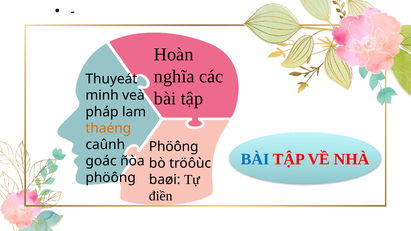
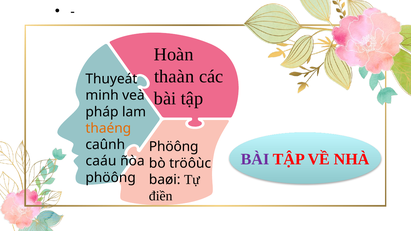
nghĩa: nghĩa -> thaàn (174, 76)
BÀI colour: blue -> purple (255, 159)
goác: goác -> caáu (101, 161)
